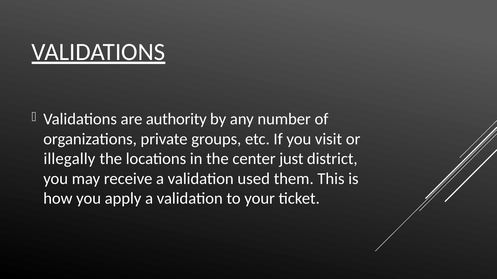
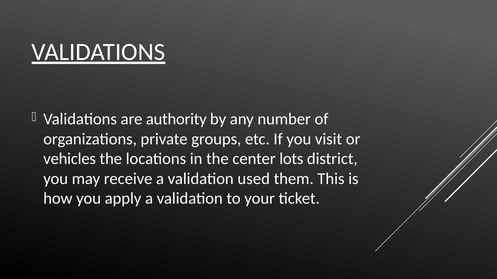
illegally: illegally -> vehicles (70, 159)
just: just -> lots (291, 159)
